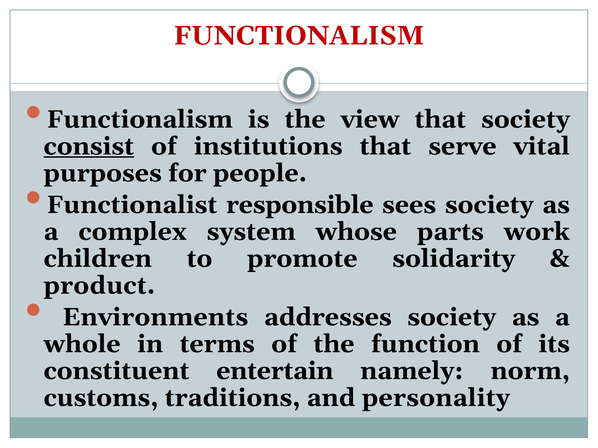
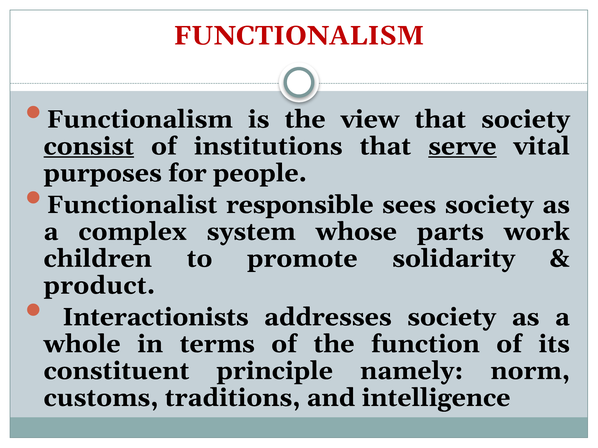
serve underline: none -> present (462, 146)
Environments: Environments -> Interactionists (155, 317)
entertain: entertain -> principle (275, 371)
personality: personality -> intelligence (436, 398)
